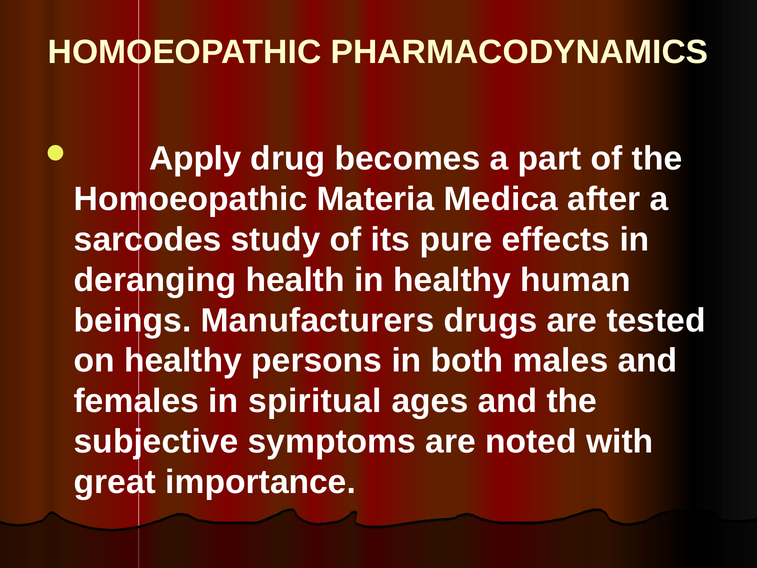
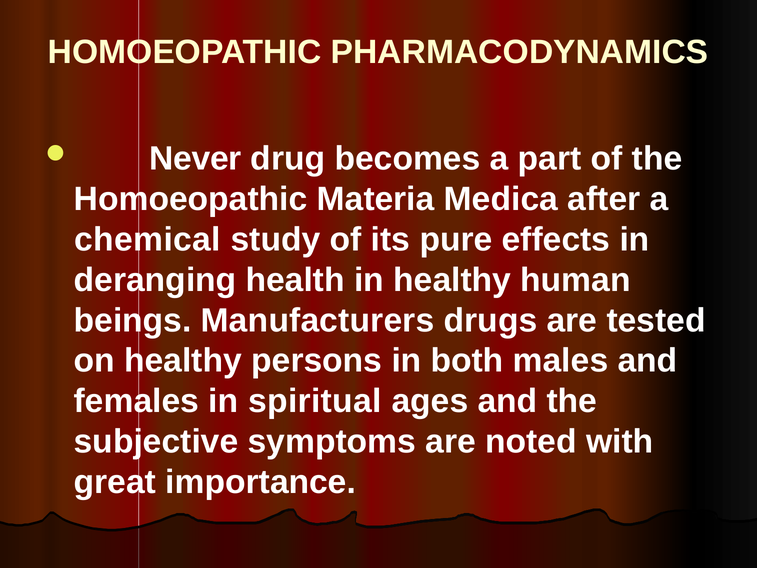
Apply: Apply -> Never (195, 159)
sarcodes: sarcodes -> chemical (147, 240)
